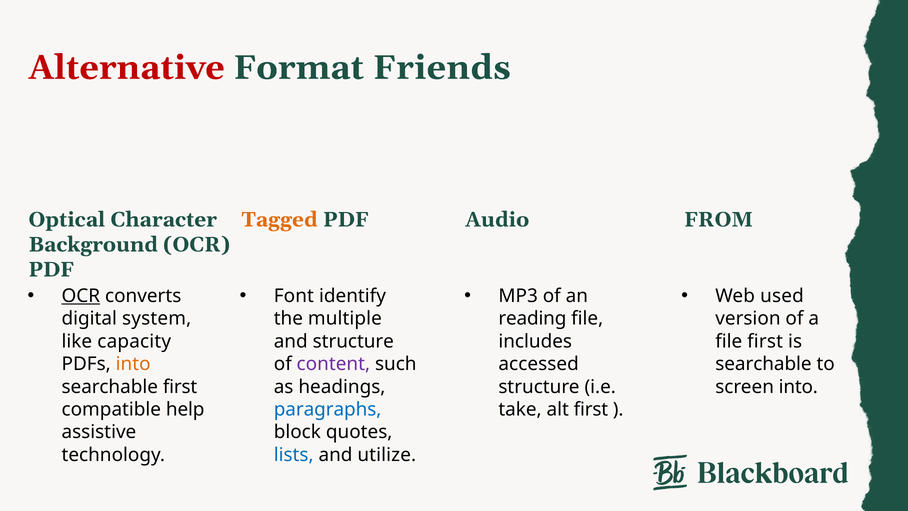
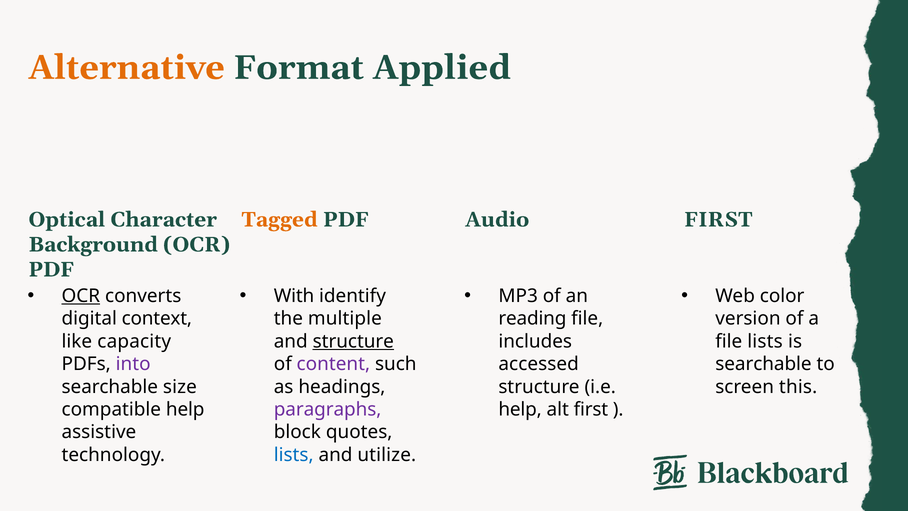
Alternative colour: red -> orange (127, 68)
Friends: Friends -> Applied (442, 68)
Audio FROM: FROM -> FIRST (718, 219)
Font: Font -> With (294, 296)
used: used -> color (782, 296)
system: system -> context (157, 318)
structure underline: none -> present (353, 341)
file first: first -> lists (765, 341)
into colour: orange -> purple (133, 364)
searchable first: first -> size (180, 387)
screen into: into -> this (798, 387)
paragraphs colour: blue -> purple (328, 409)
take: take -> help (520, 409)
